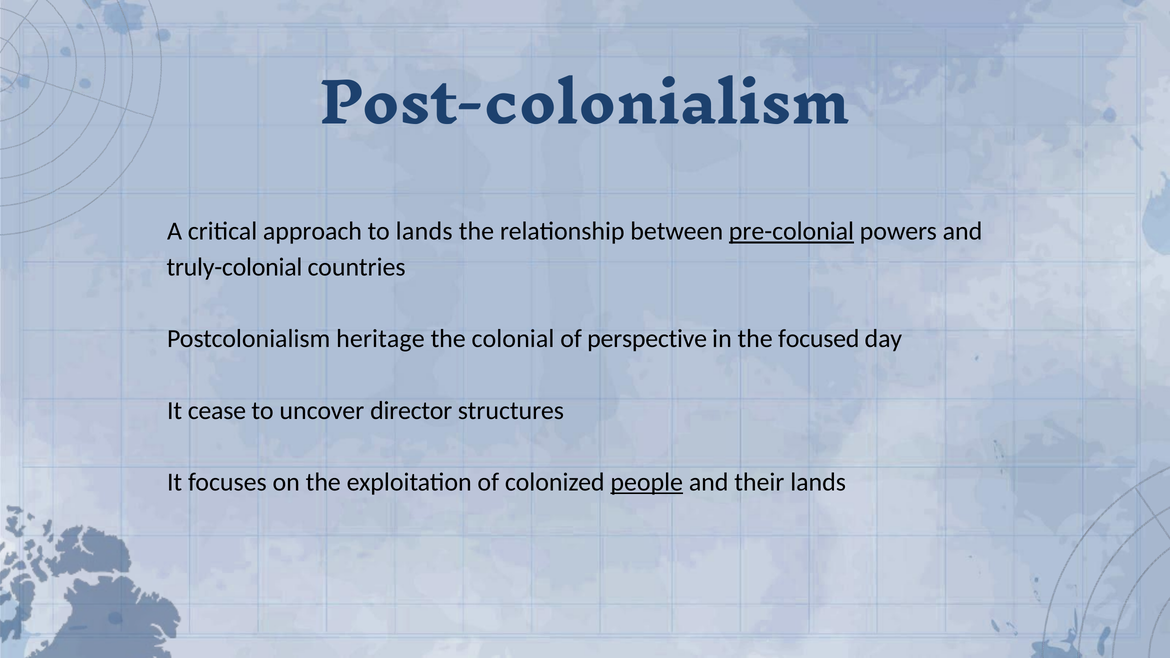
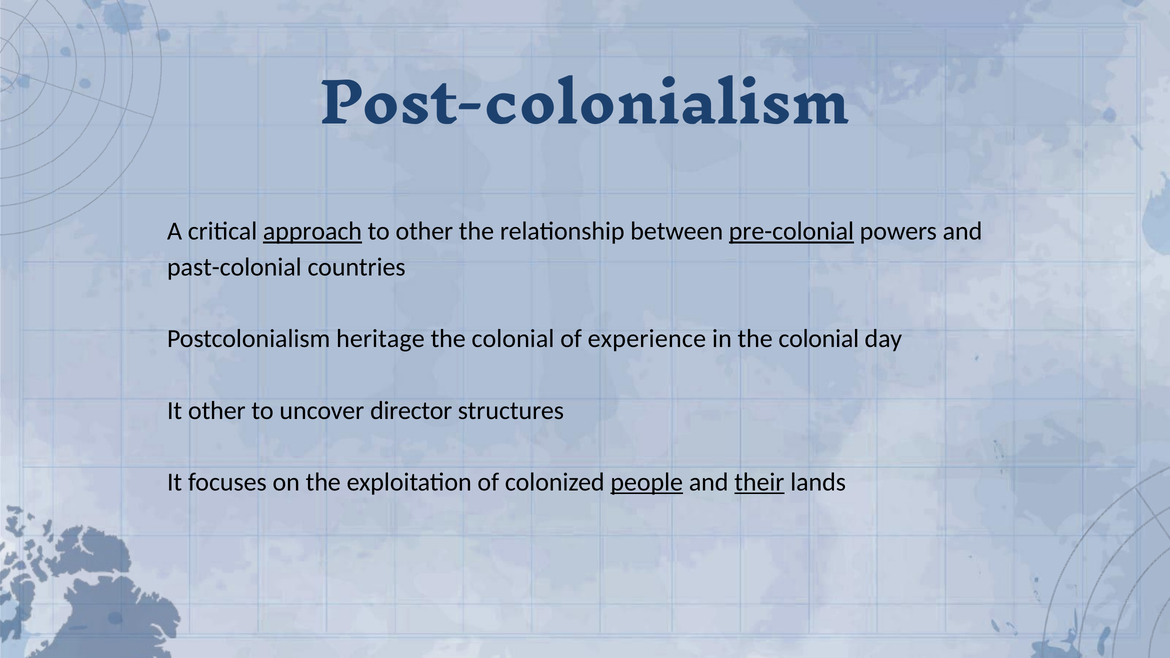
approach underline: none -> present (312, 231)
to lands: lands -> other (424, 231)
truly-colonial: truly-colonial -> past-colonial (234, 267)
perspective: perspective -> experience (647, 339)
in the focused: focused -> colonial (819, 339)
It cease: cease -> other (217, 411)
their underline: none -> present (759, 482)
